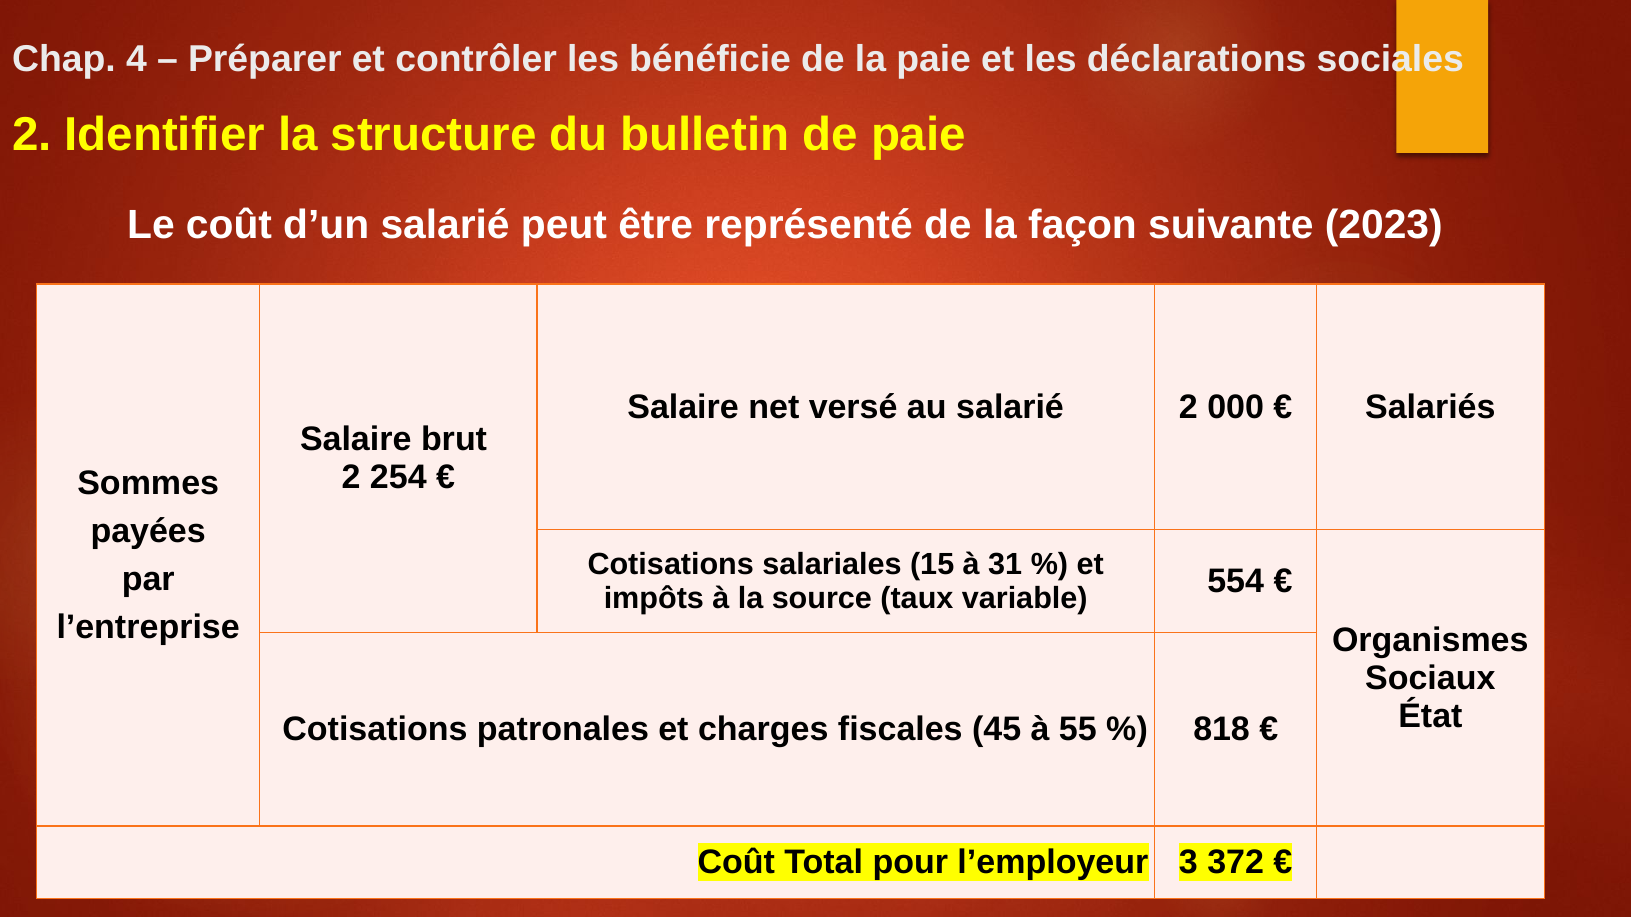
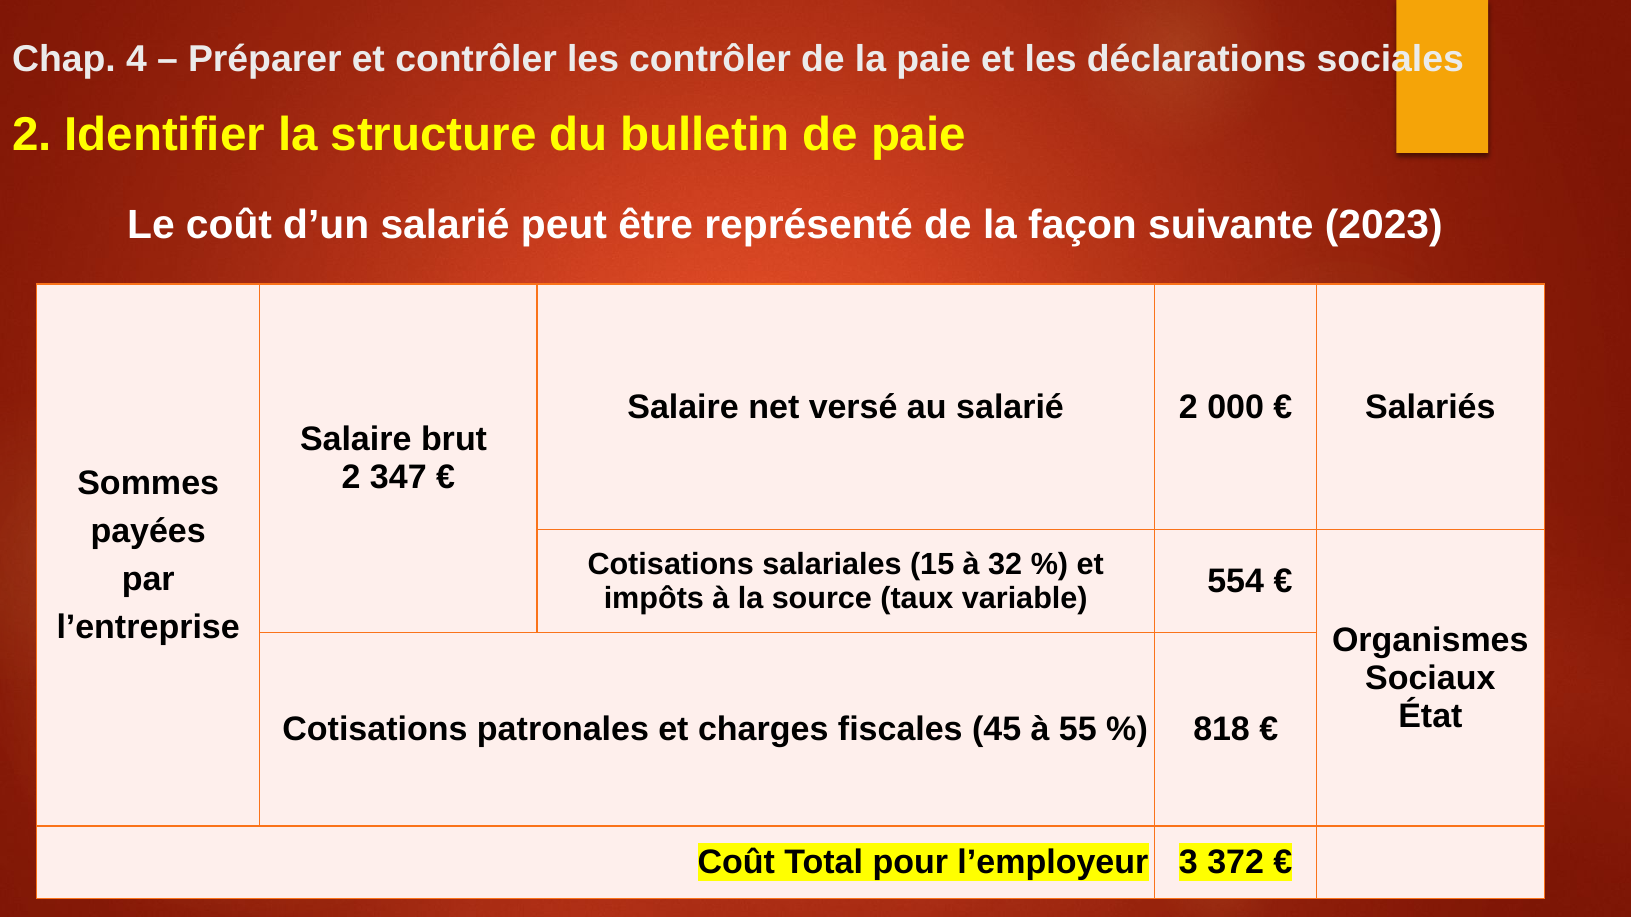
les bénéficie: bénéficie -> contrôler (710, 59)
254: 254 -> 347 (398, 478)
31: 31 -> 32 (1005, 564)
